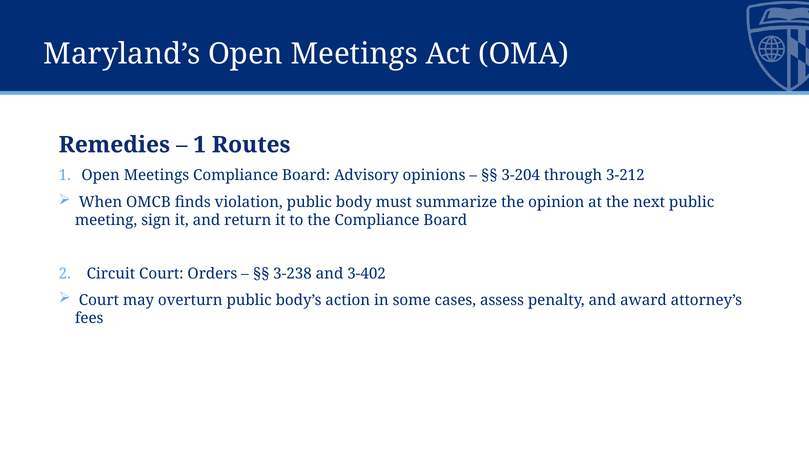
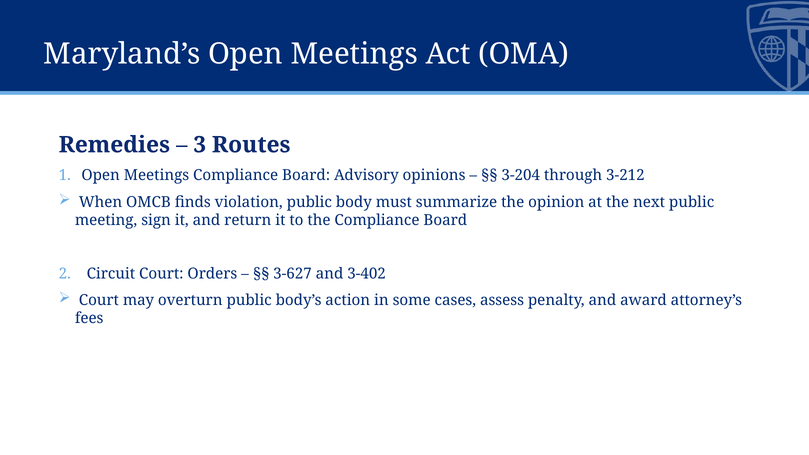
1: 1 -> 3 (200, 145)
3-238: 3-238 -> 3-627 (292, 274)
